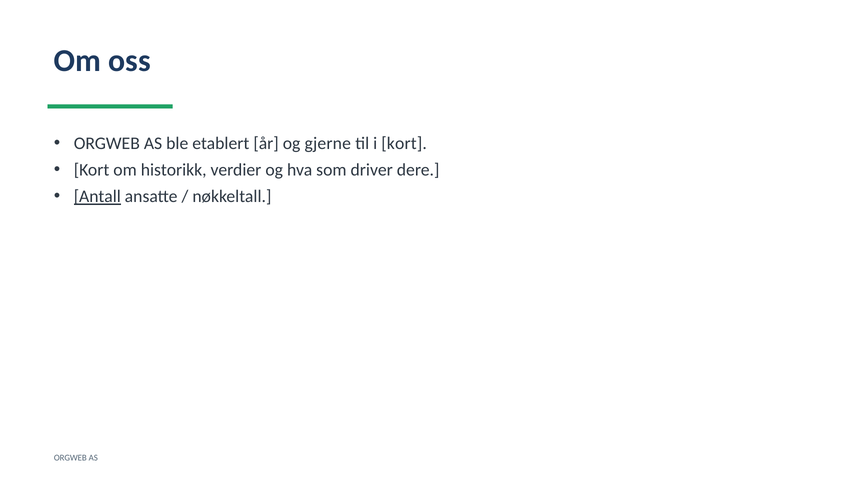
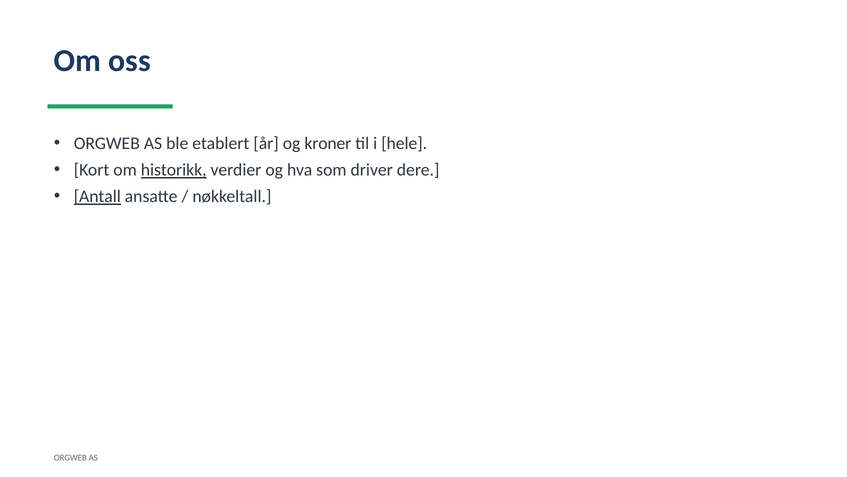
gjerne: gjerne -> kroner (328, 143)
i kort: kort -> hele (404, 143)
historikk underline: none -> present (174, 170)
